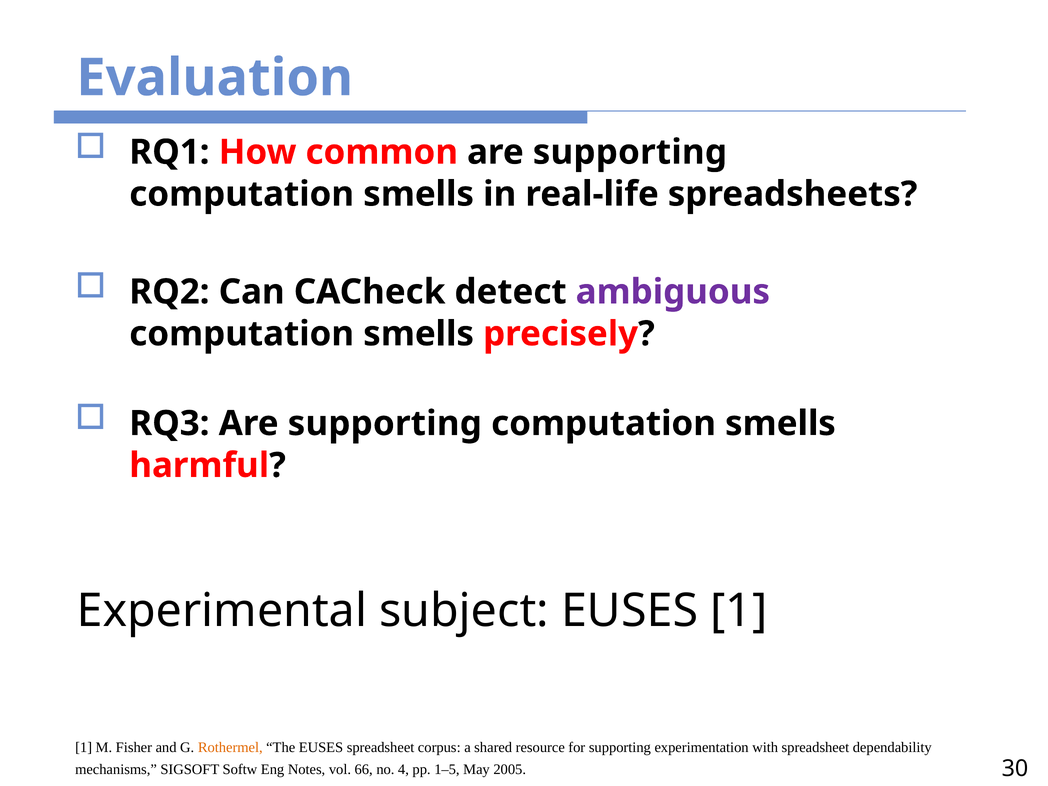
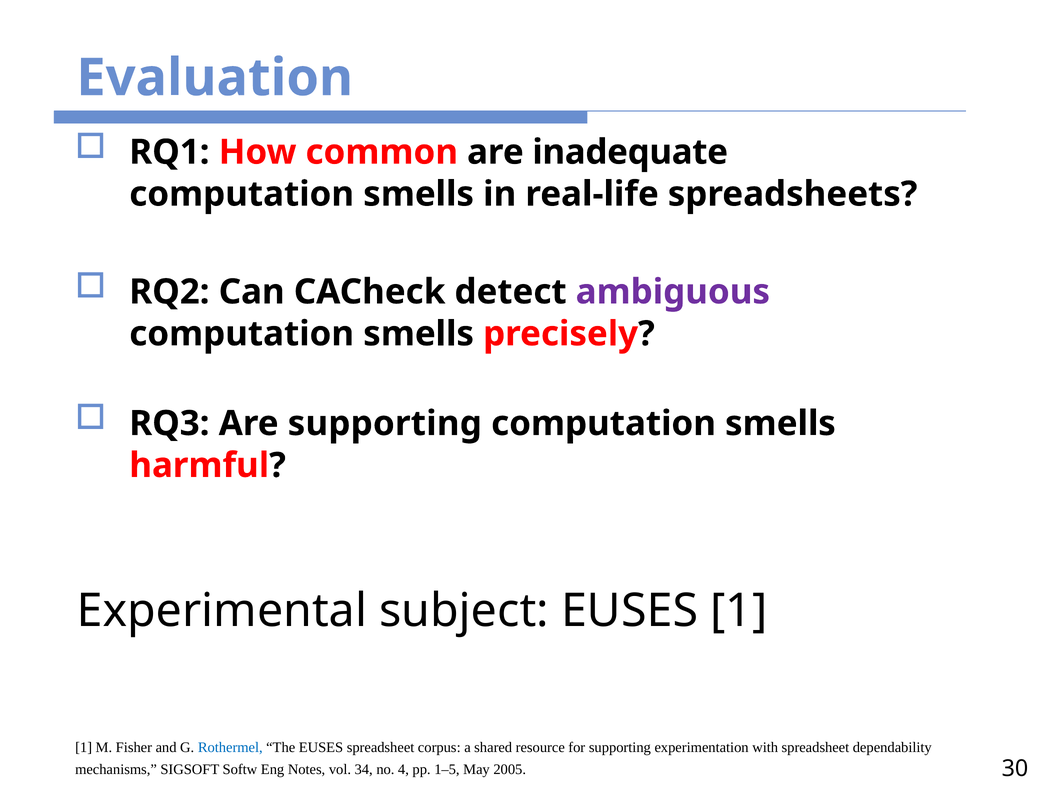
common are supporting: supporting -> inadequate (630, 152)
Rothermel colour: orange -> blue (230, 748)
66: 66 -> 34 (364, 769)
